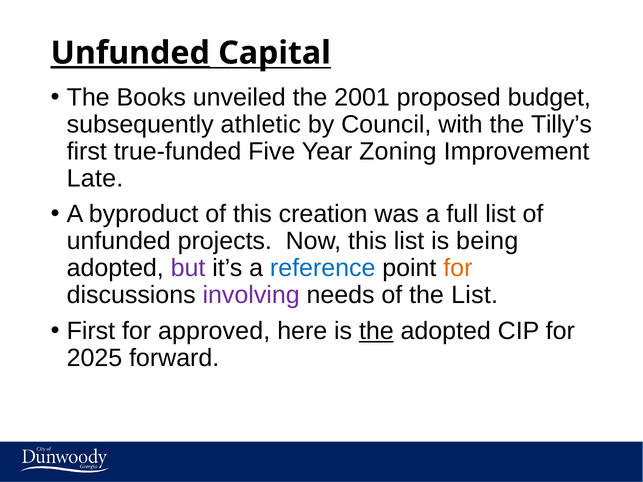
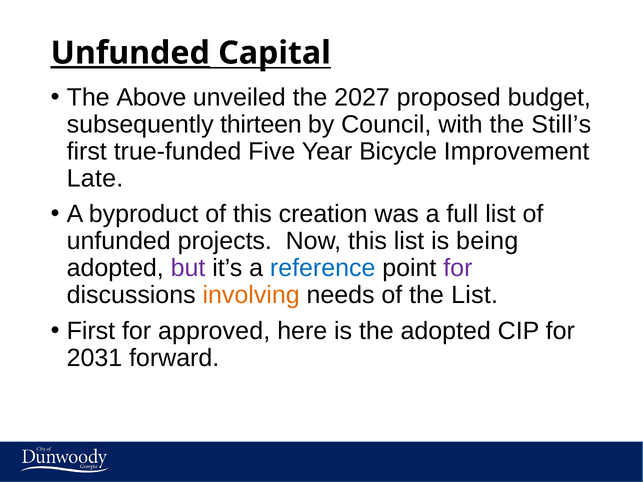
Books: Books -> Above (151, 97)
2001: 2001 -> 2027 (362, 97)
athletic: athletic -> thirteen (261, 124)
Tilly’s: Tilly’s -> Still’s (561, 124)
Zoning: Zoning -> Bicycle (398, 151)
for colour: orange -> purple (458, 268)
involving colour: purple -> orange (251, 295)
the underline: present -> none (376, 331)
2025: 2025 -> 2031 (94, 358)
